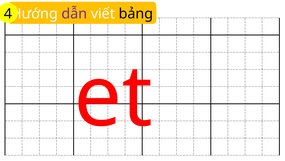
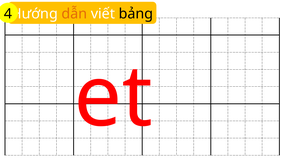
dẫn colour: purple -> orange (74, 14)
